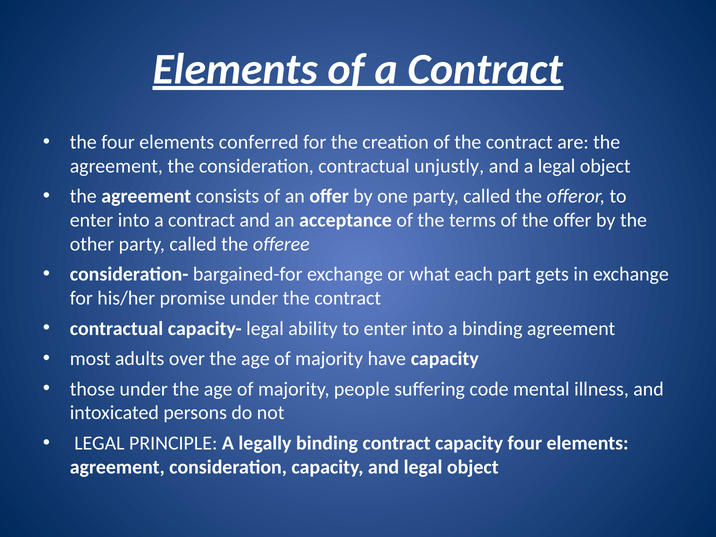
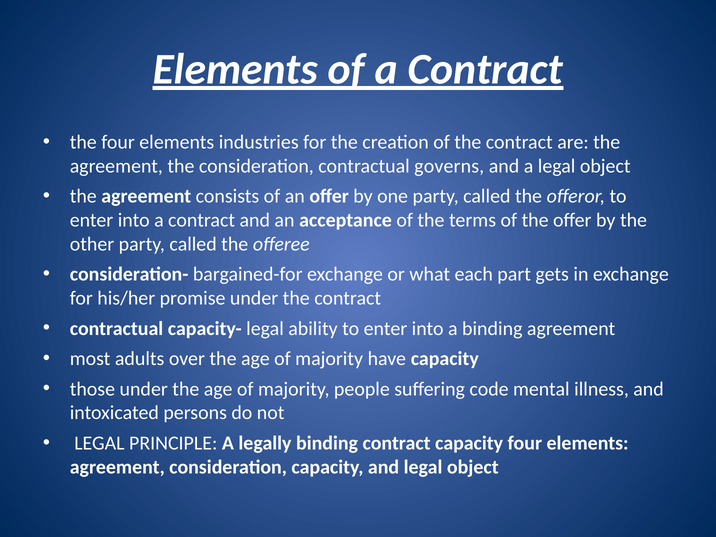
conferred: conferred -> industries (259, 142)
unjustly: unjustly -> governs (449, 166)
